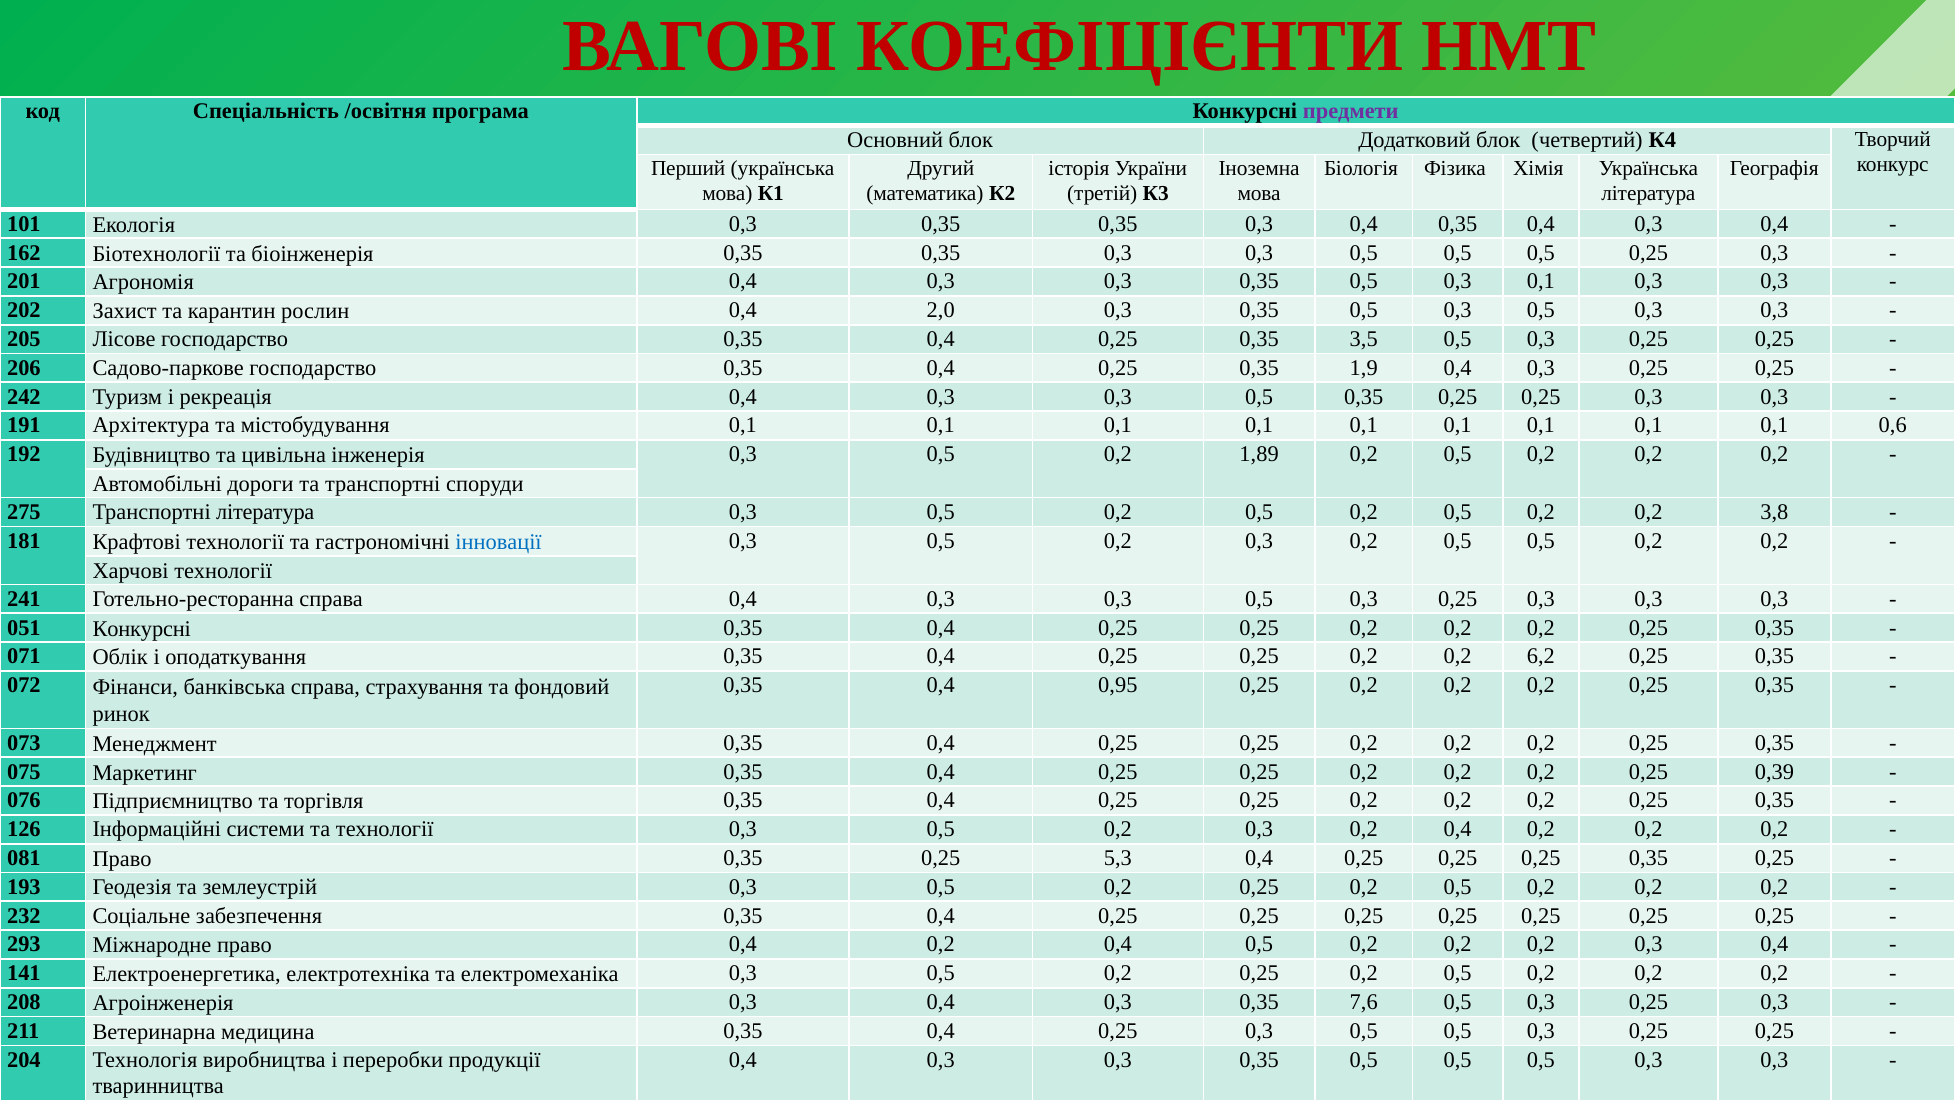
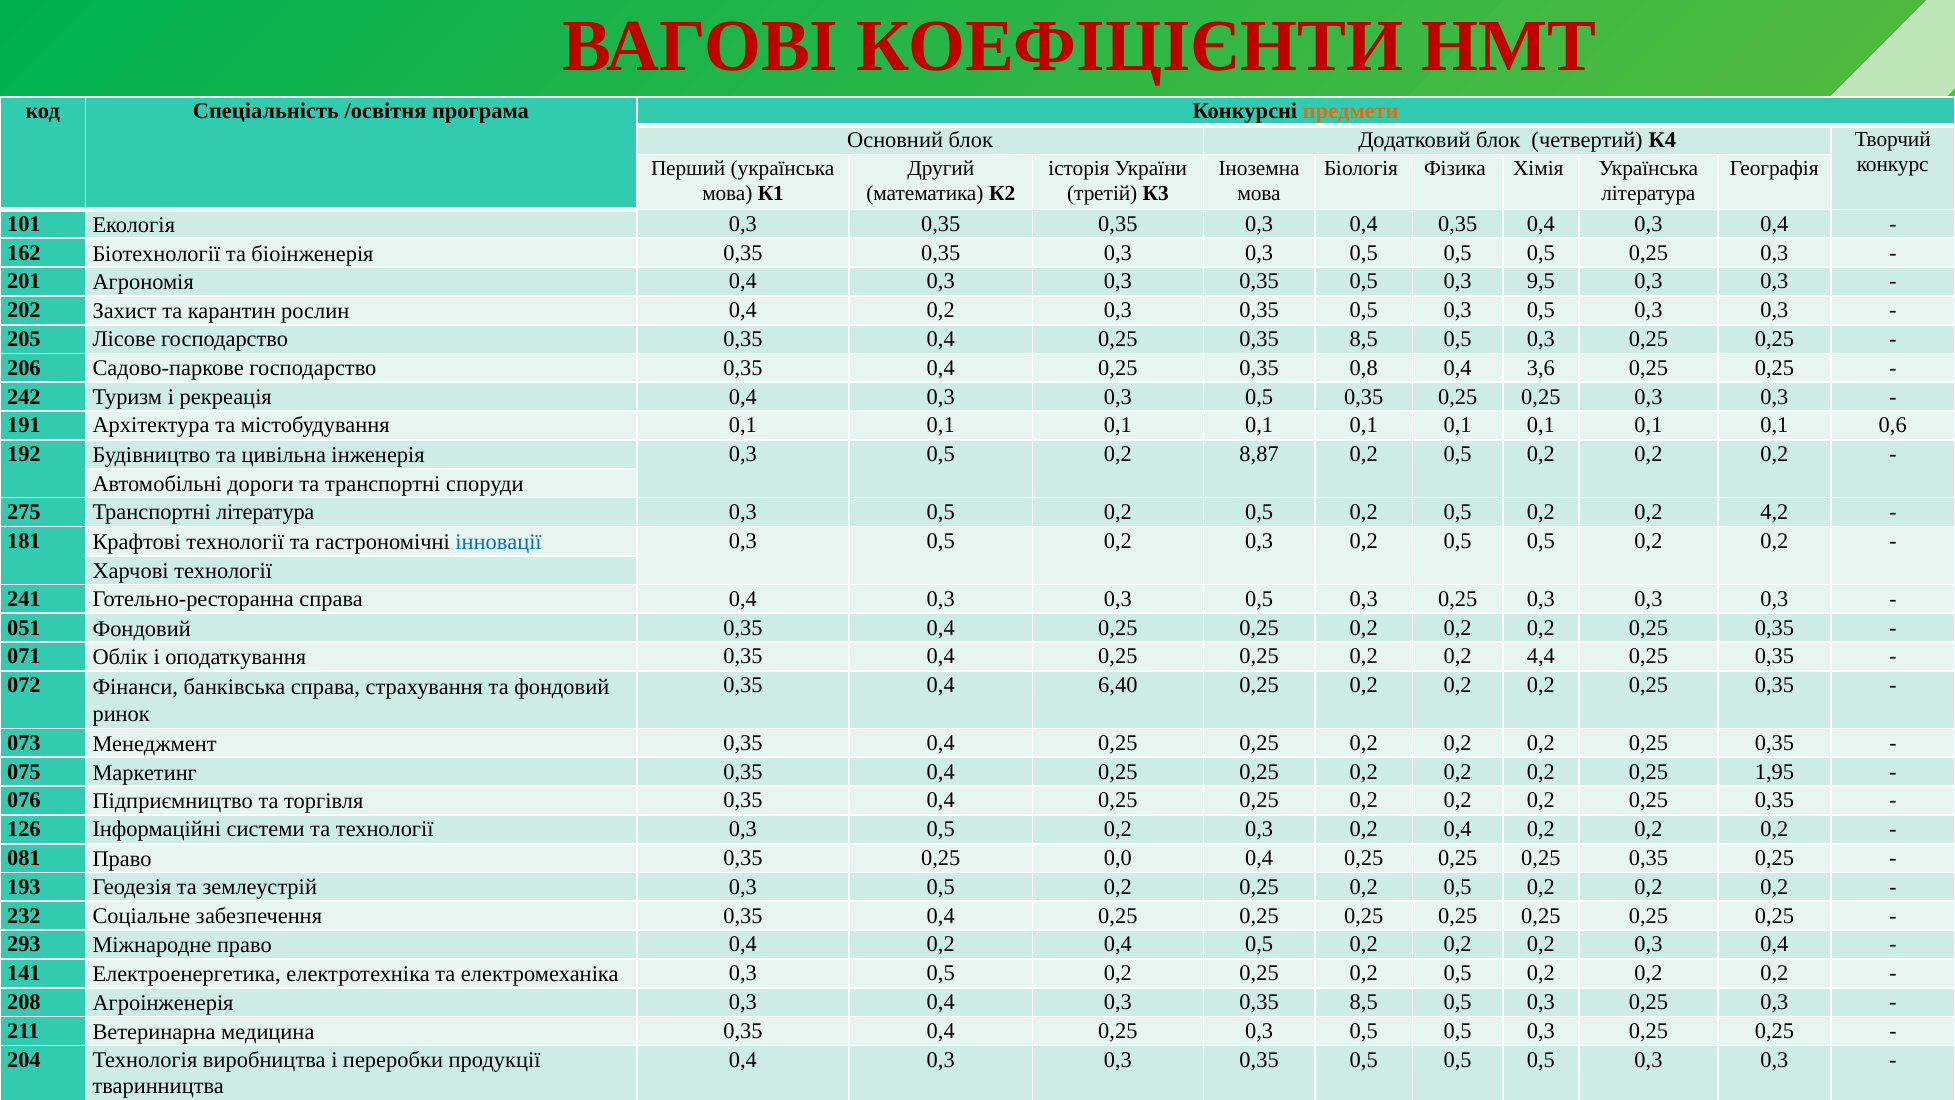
предмети colour: purple -> orange (1351, 111)
0,3 0,1: 0,1 -> 9,5 (1541, 281)
рослин 0,4 2,0: 2,0 -> 0,2 (941, 310)
0,25 0,35 3,5: 3,5 -> 8,5 (1364, 339)
1,9: 1,9 -> 0,8 (1364, 368)
0,3: 0,3 -> 3,6 (1541, 368)
1,89: 1,89 -> 8,87 (1259, 454)
3,8: 3,8 -> 4,2 (1774, 512)
051 Конкурсні: Конкурсні -> Фондовий (142, 629)
6,2: 6,2 -> 4,4 (1541, 656)
0,95: 0,95 -> 6,40 (1118, 685)
0,39: 0,39 -> 1,95 (1774, 771)
5,3: 5,3 -> 0,0 (1118, 858)
0,3 0,35 7,6: 7,6 -> 8,5 (1364, 1002)
